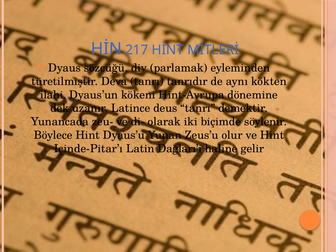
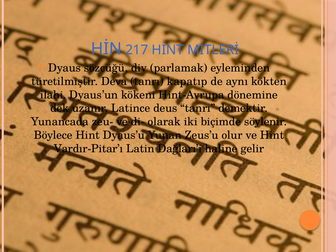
tanrıdır: tanrıdır -> kapatıp (187, 81)
Içinde-Pitar’ı: Içinde-Pitar’ı -> Vardır-Pitar’ı (88, 149)
